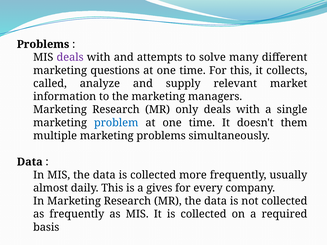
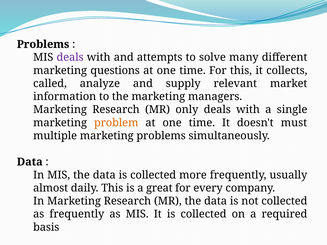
problem colour: blue -> orange (116, 123)
them: them -> must (294, 123)
gives: gives -> great (159, 188)
